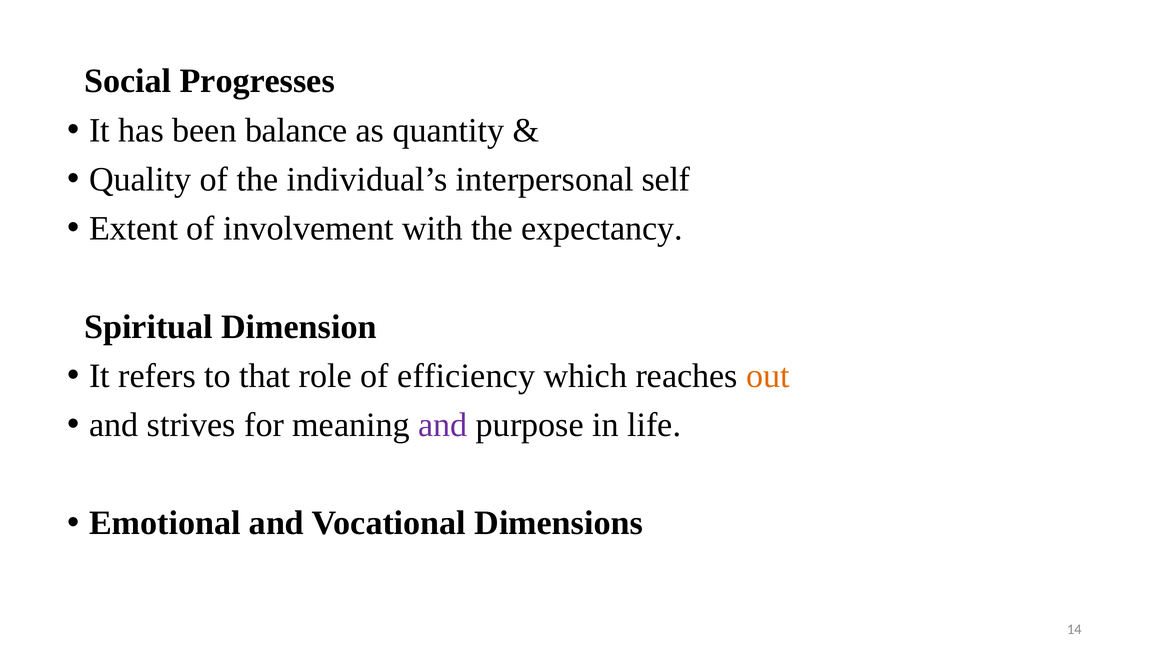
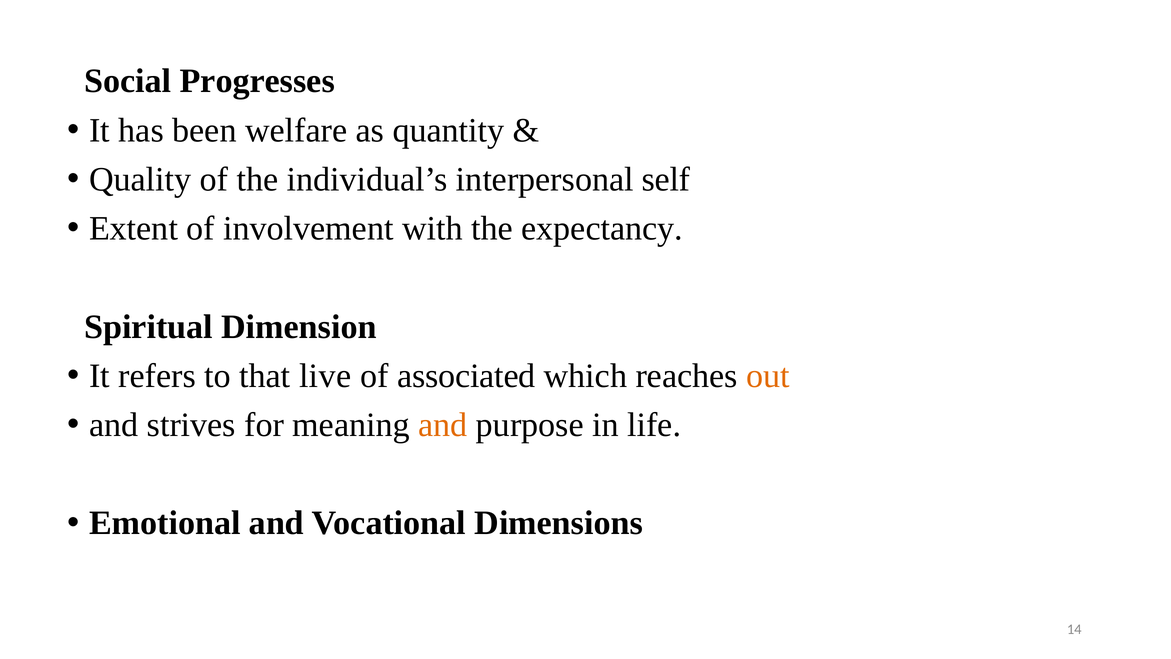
balance: balance -> welfare (296, 130)
role: role -> live (325, 376)
efficiency: efficiency -> associated (466, 376)
and colour: purple -> orange (443, 425)
